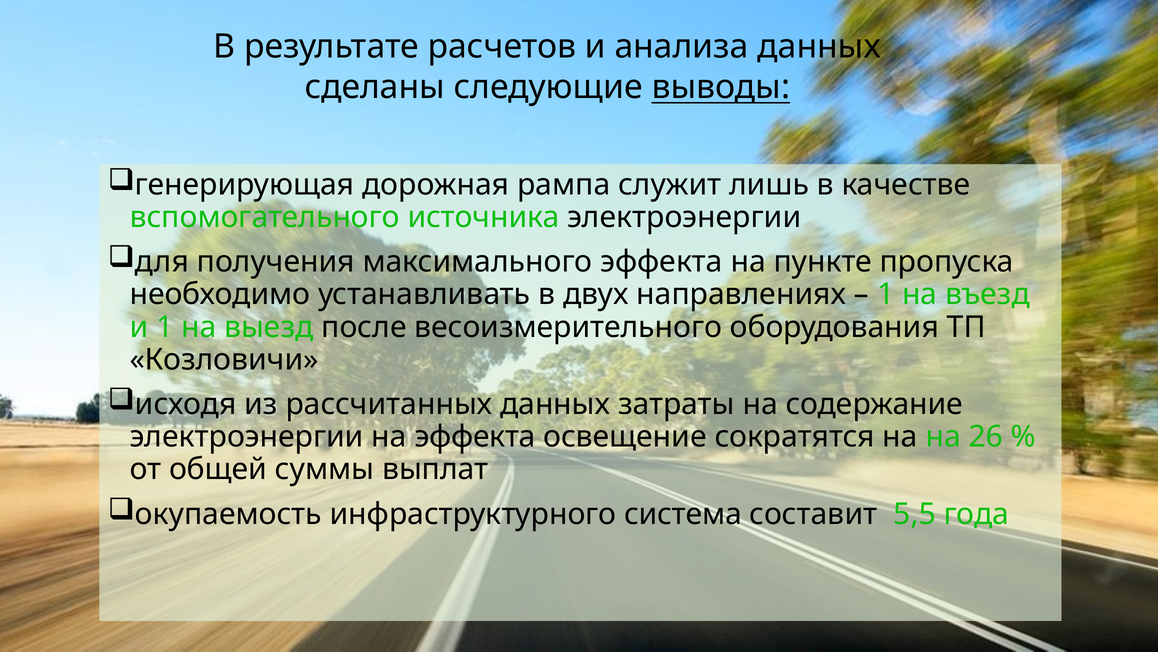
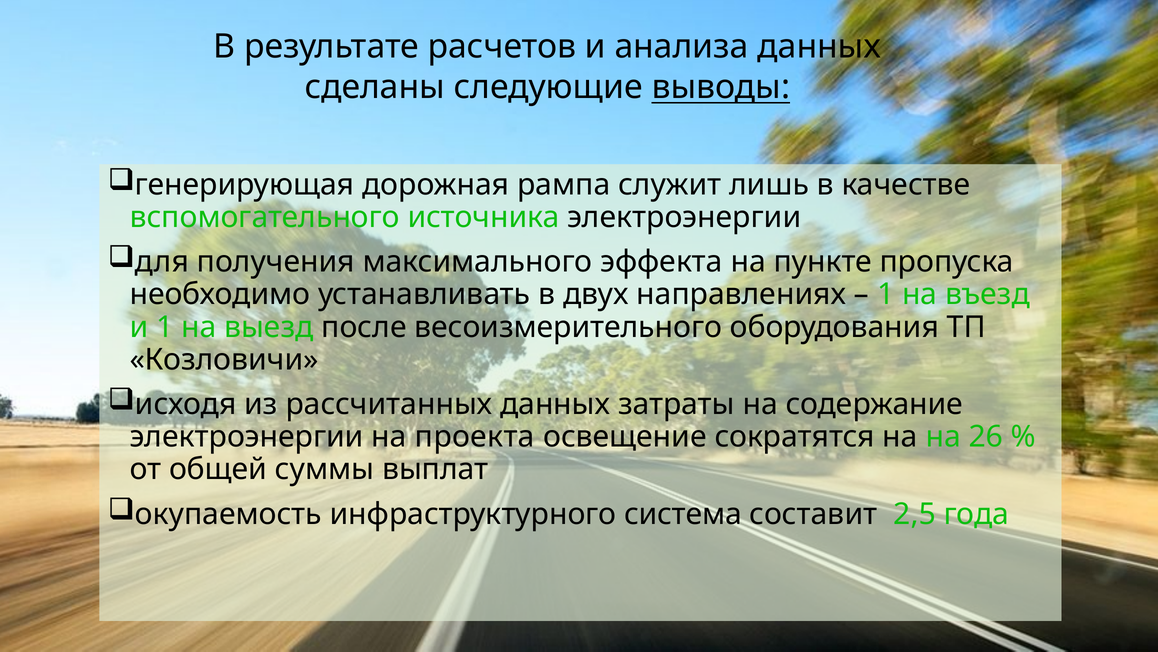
на эффекта: эффекта -> проекта (475, 437)
5,5: 5,5 -> 2,5 (915, 514)
